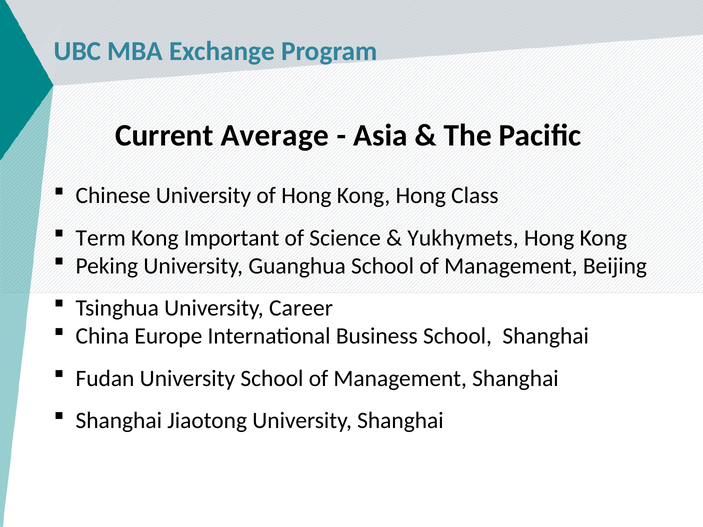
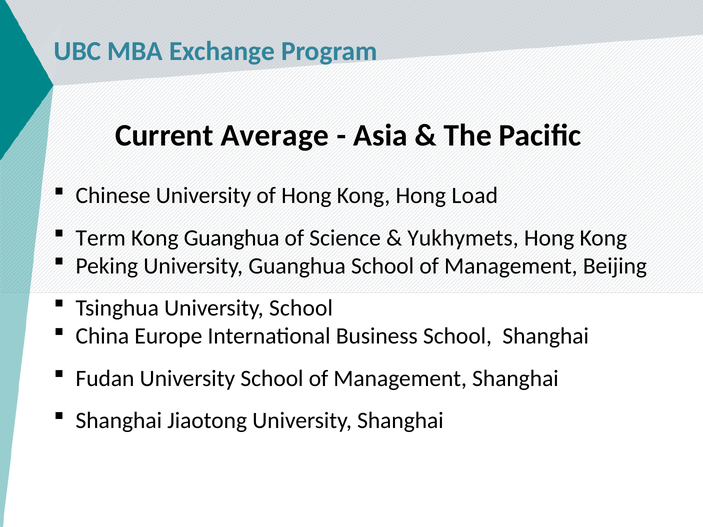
Class: Class -> Load (475, 196)
Kong Important: Important -> Guanghua (232, 238)
Tsinghua University Career: Career -> School (301, 308)
